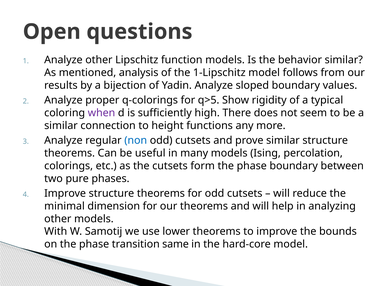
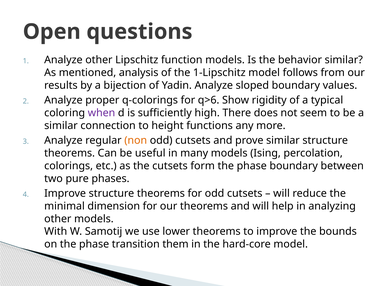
q>5: q>5 -> q>6 (209, 100)
non colour: blue -> orange (136, 140)
same: same -> them (176, 244)
